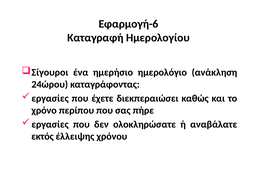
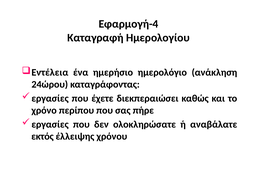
Εφαρμογή-6: Εφαρμογή-6 -> Εφαρμογή-4 (128, 24)
Σίγουροι: Σίγουροι -> Εντέλεια (50, 72)
